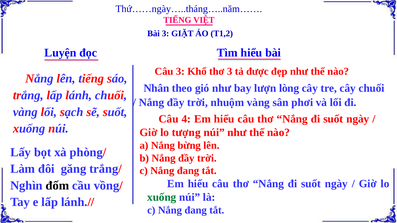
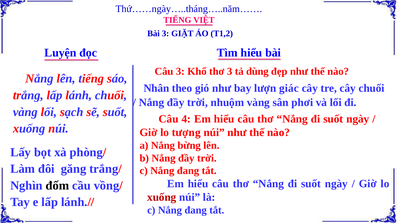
được: được -> dùng (257, 72)
lòng: lòng -> giác (289, 88)
xuống colour: green -> red (162, 197)
